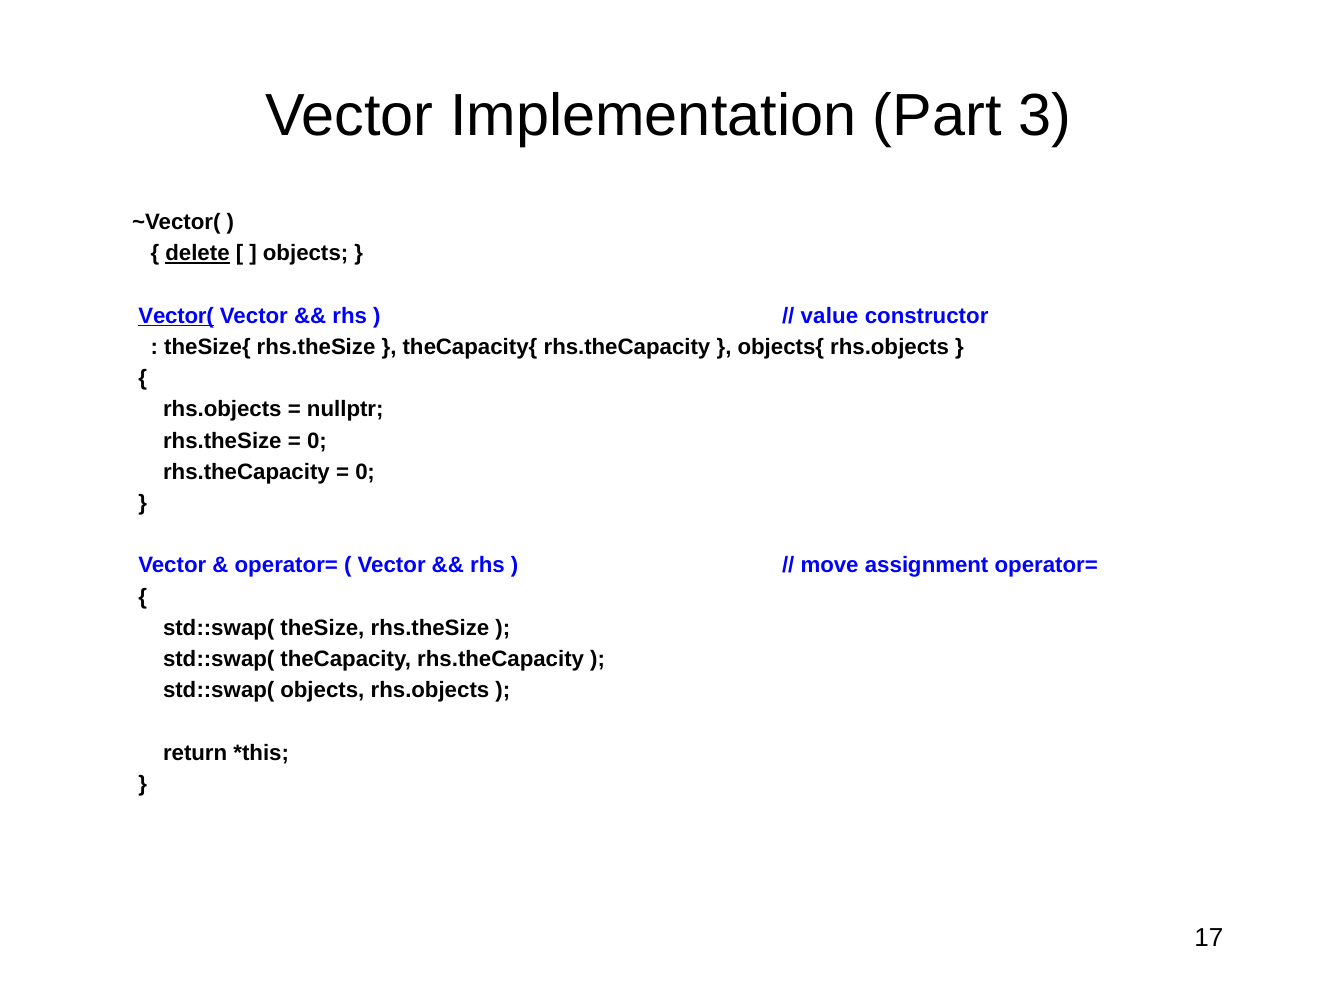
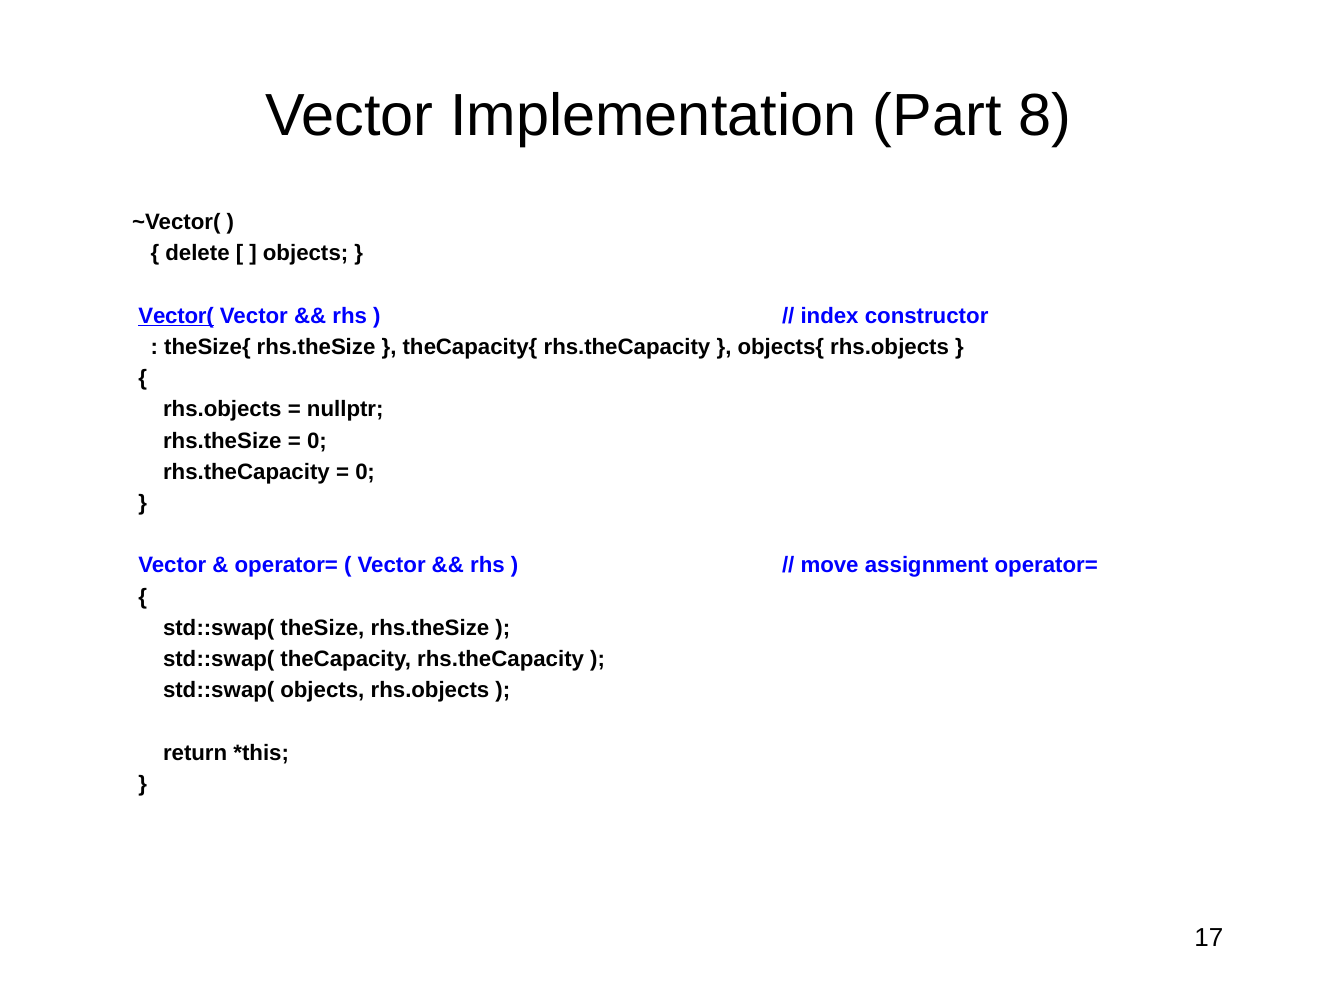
3: 3 -> 8 (1045, 116)
delete underline: present -> none (198, 253)
value: value -> index (830, 316)
